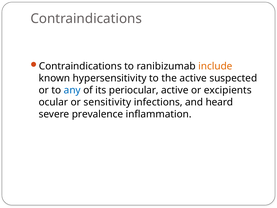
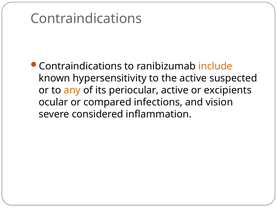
any colour: blue -> orange (72, 90)
sensitivity: sensitivity -> compared (107, 102)
heard: heard -> vision (219, 102)
prevalence: prevalence -> considered (98, 114)
